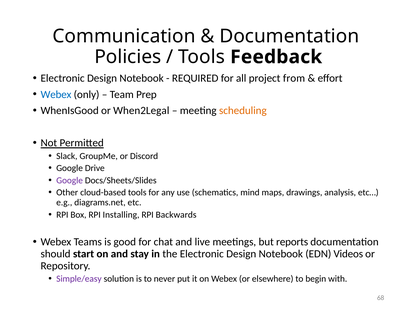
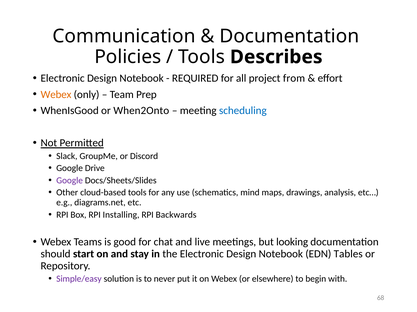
Feedback: Feedback -> Describes (276, 57)
Webex colour: blue -> orange (56, 95)
When2Legal: When2Legal -> When2Onto (141, 111)
scheduling colour: orange -> blue (243, 111)
reports: reports -> looking (292, 243)
Videos: Videos -> Tables (348, 254)
